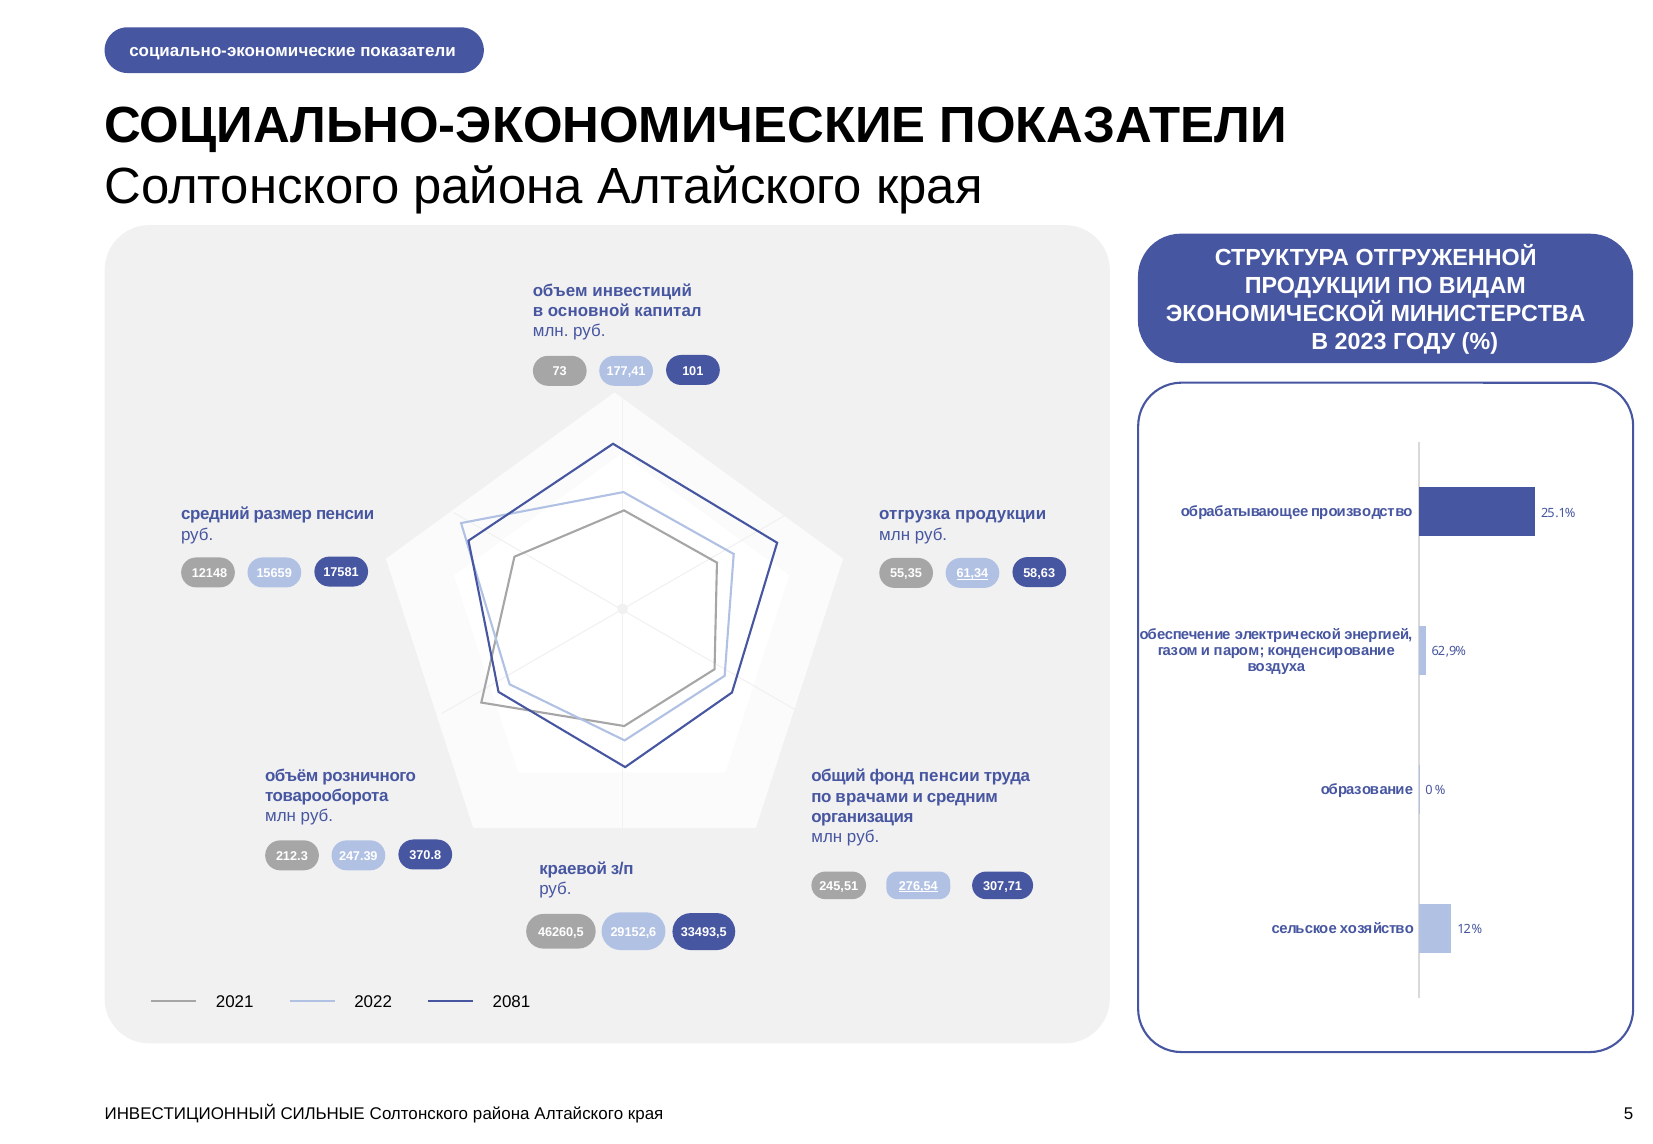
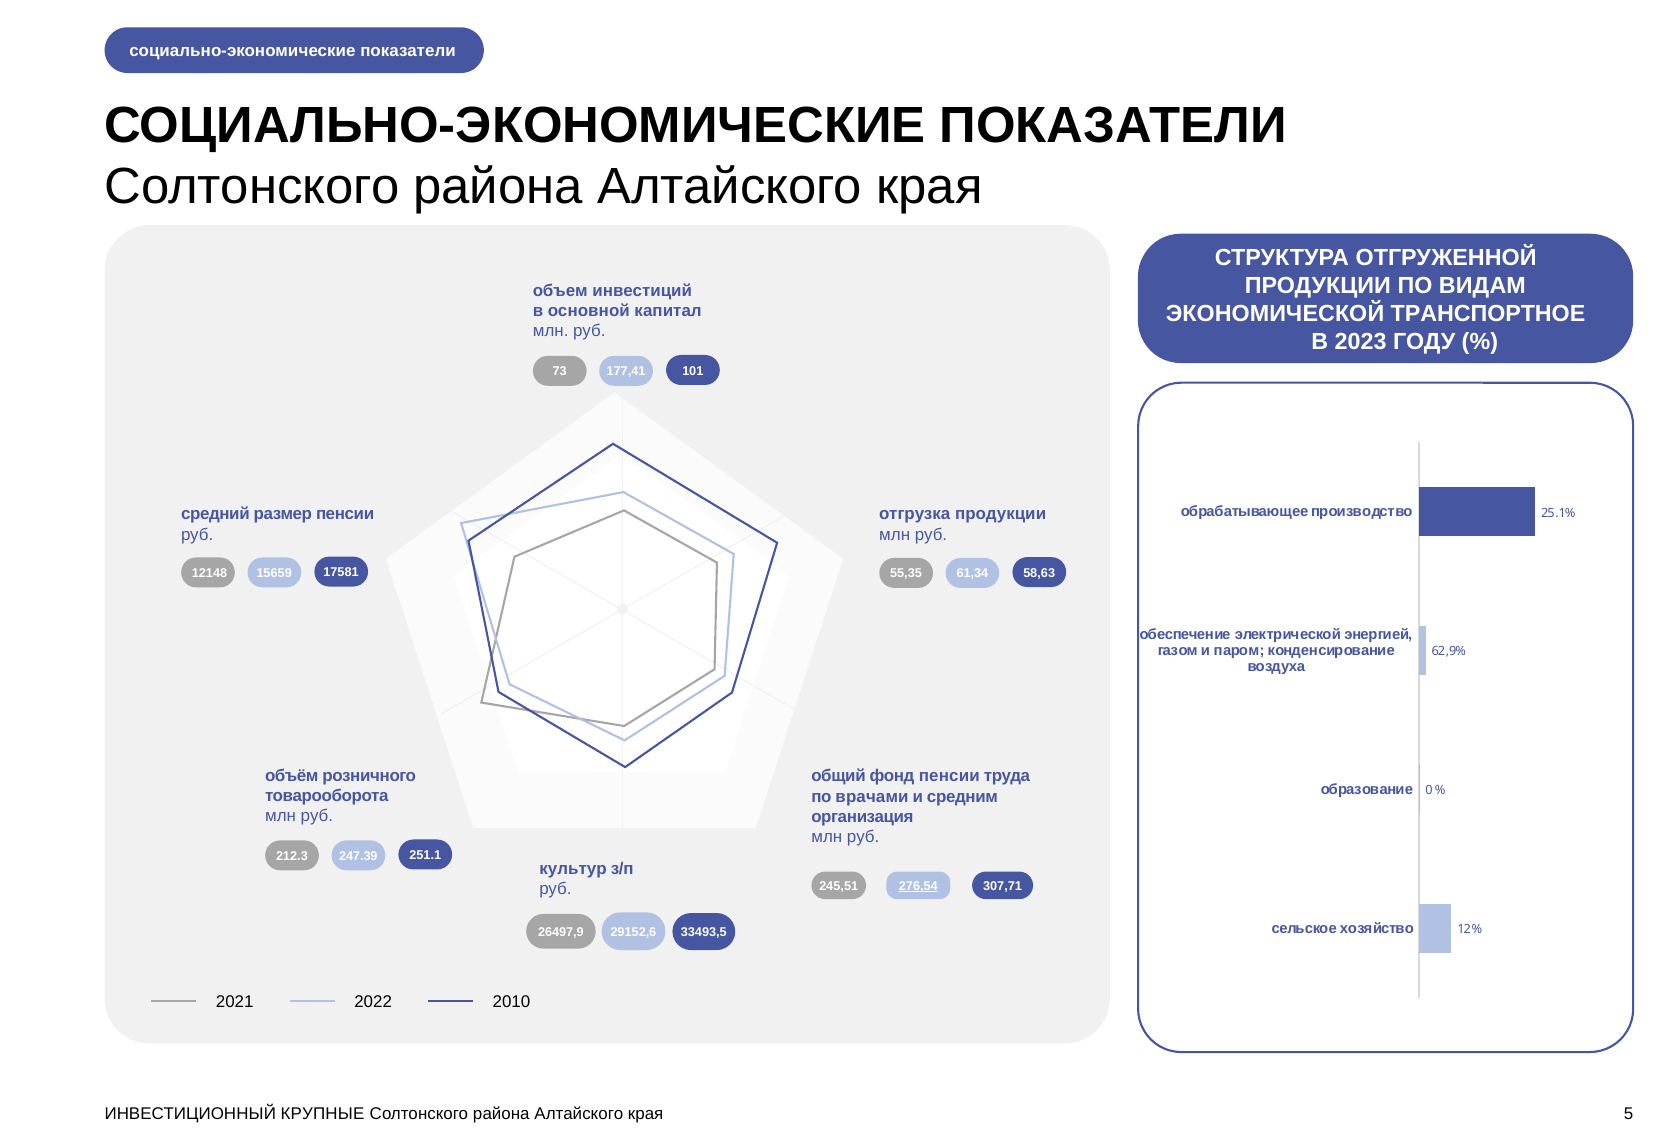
МИНИСТЕРСТВА: МИНИСТЕРСТВА -> ТРАНСПОРТНОЕ (1488, 314)
61,34 underline: present -> none (972, 574)
370.8: 370.8 -> 251.1 (425, 856)
краевой: краевой -> культур (573, 869)
46260,5: 46260,5 -> 26497,9 (561, 932)
2081: 2081 -> 2010 (511, 1002)
СИЛЬНЫЕ: СИЛЬНЫЕ -> КРУПНЫЕ (322, 1114)
